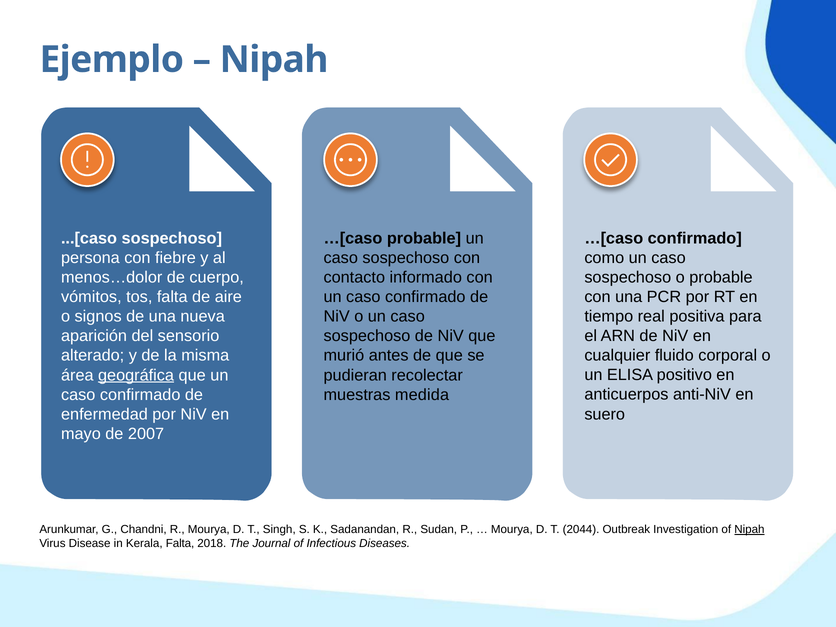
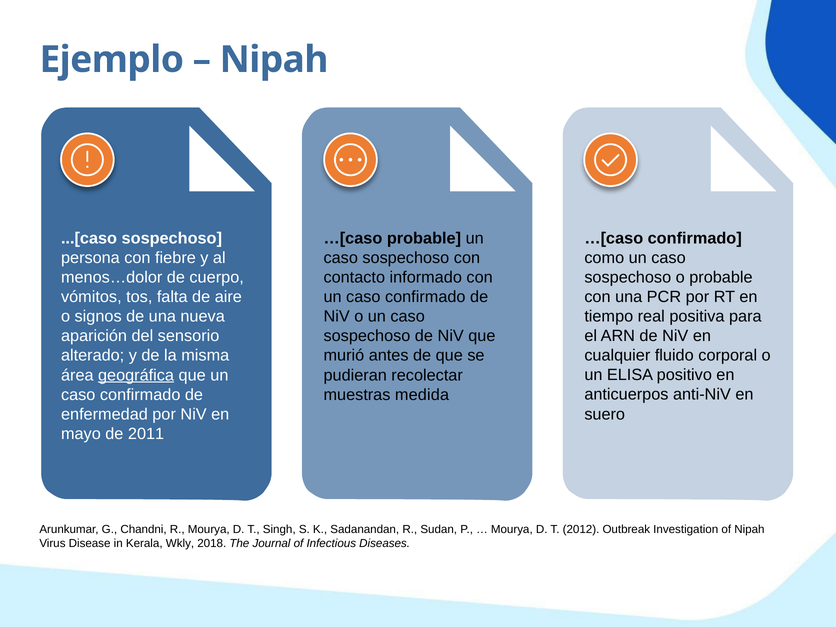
2007: 2007 -> 2011 (146, 434)
2044: 2044 -> 2012 (581, 530)
Nipah underline: present -> none (749, 530)
Kerala Falta: Falta -> Wkly (180, 543)
